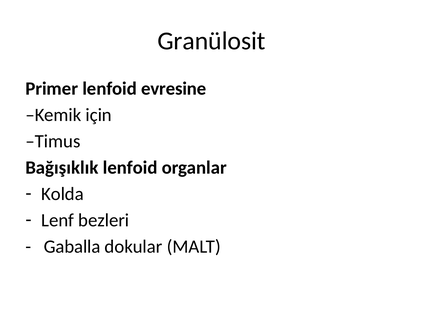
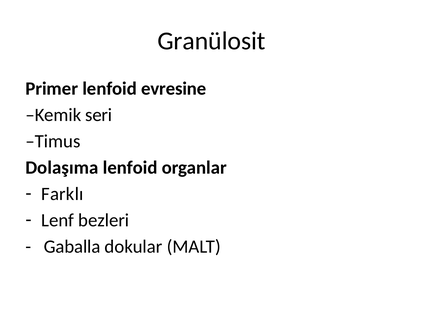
için: için -> seri (99, 115)
Bağışıklık: Bağışıklık -> Dolaşıma (62, 168)
Kolda: Kolda -> Farklı (62, 194)
